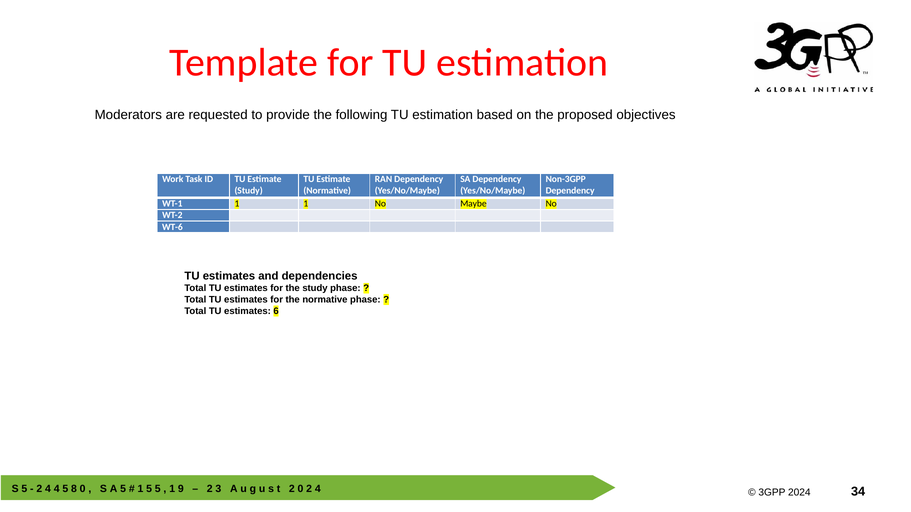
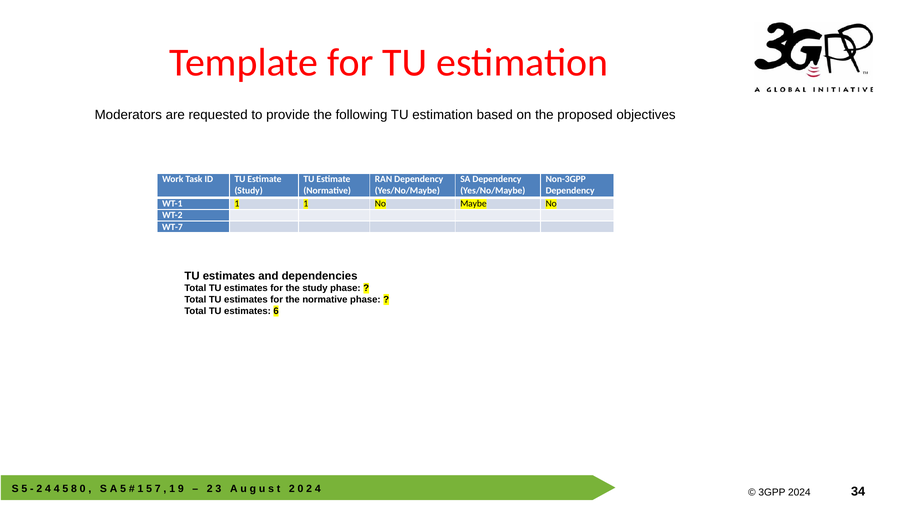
WT-6: WT-6 -> WT-7 (172, 227)
5: 5 -> 7 (158, 489)
